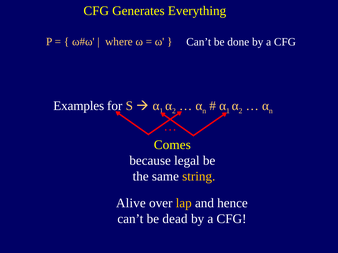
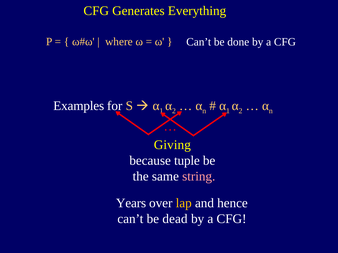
Comes: Comes -> Giving (172, 145)
legal: legal -> tuple (187, 161)
string colour: yellow -> pink (199, 177)
Alive: Alive -> Years (131, 203)
